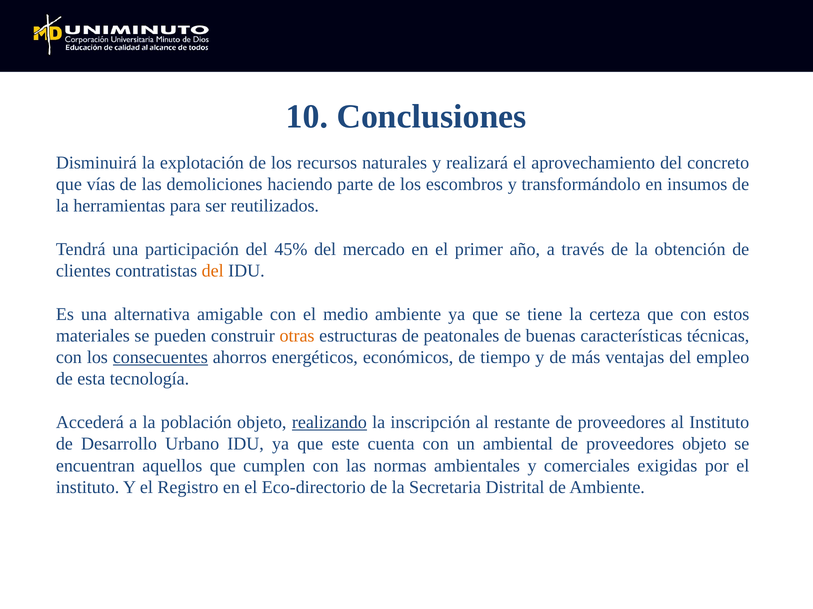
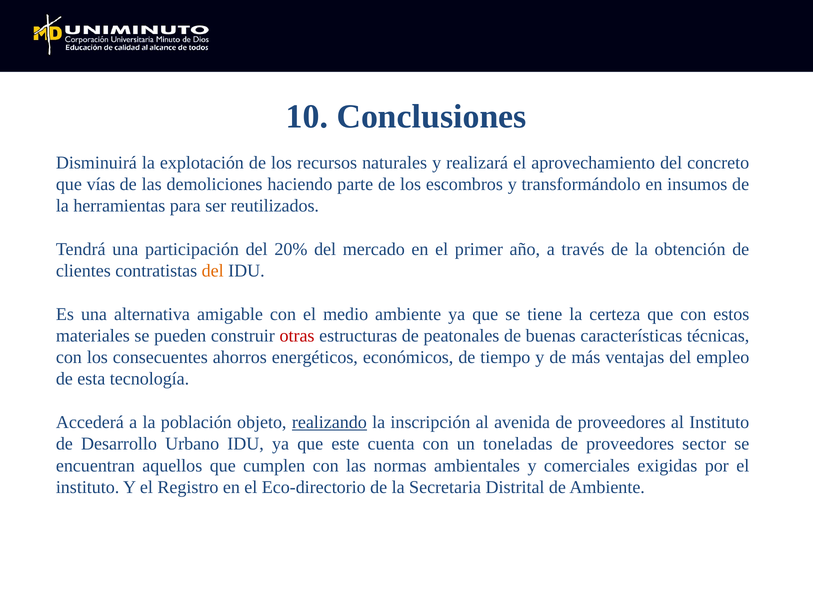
45%: 45% -> 20% (291, 249)
otras colour: orange -> red (297, 336)
consecuentes underline: present -> none (160, 358)
restante: restante -> avenida (522, 423)
ambiental: ambiental -> toneladas (518, 445)
proveedores objeto: objeto -> sector (704, 445)
